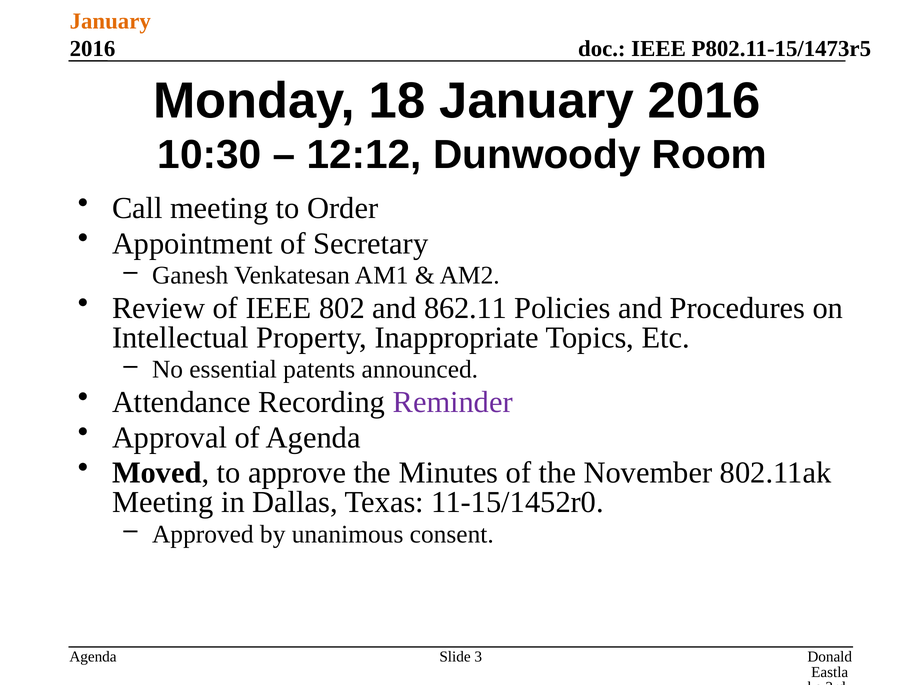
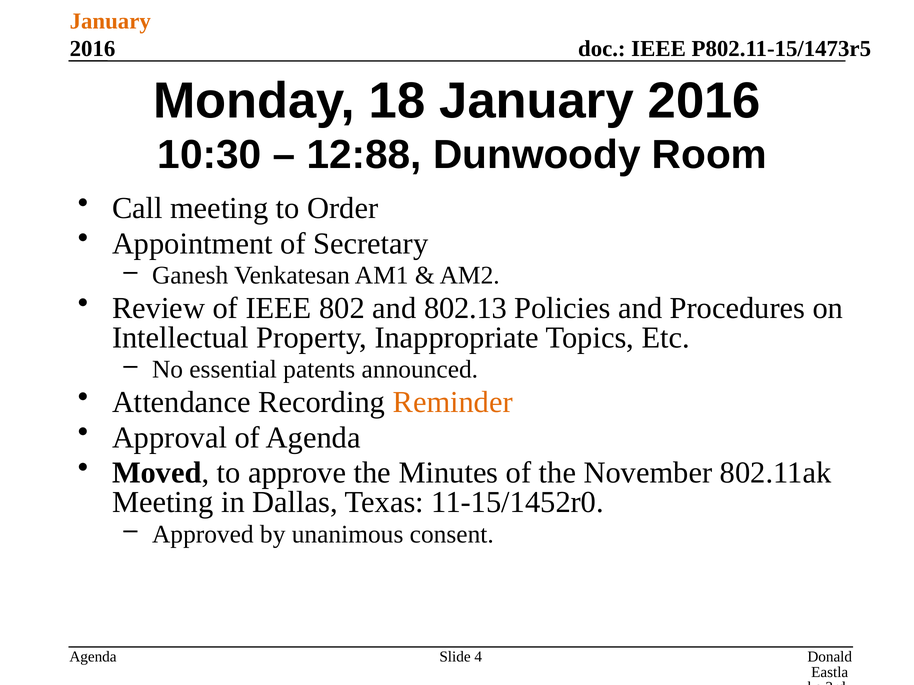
12:12: 12:12 -> 12:88 (364, 155)
862.11: 862.11 -> 802.13 (465, 309)
Reminder colour: purple -> orange (453, 403)
3: 3 -> 4 (478, 657)
